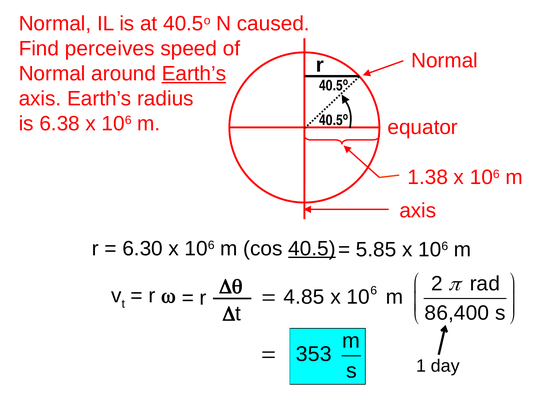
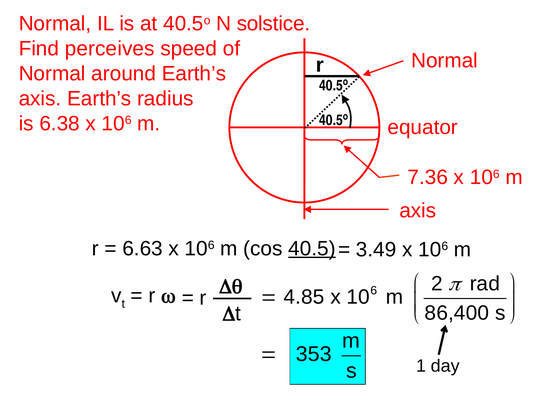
caused: caused -> solstice (273, 24)
Earth’s underline: present -> none (194, 74)
1.38: 1.38 -> 7.36 (428, 177)
6.30: 6.30 -> 6.63 (143, 249)
5.85: 5.85 -> 3.49 (376, 250)
